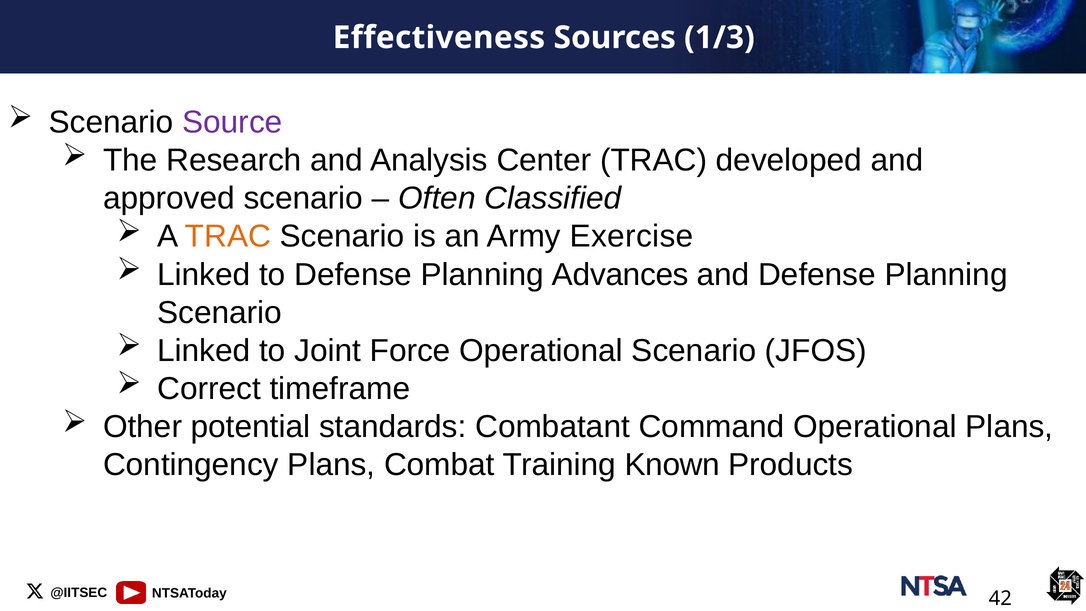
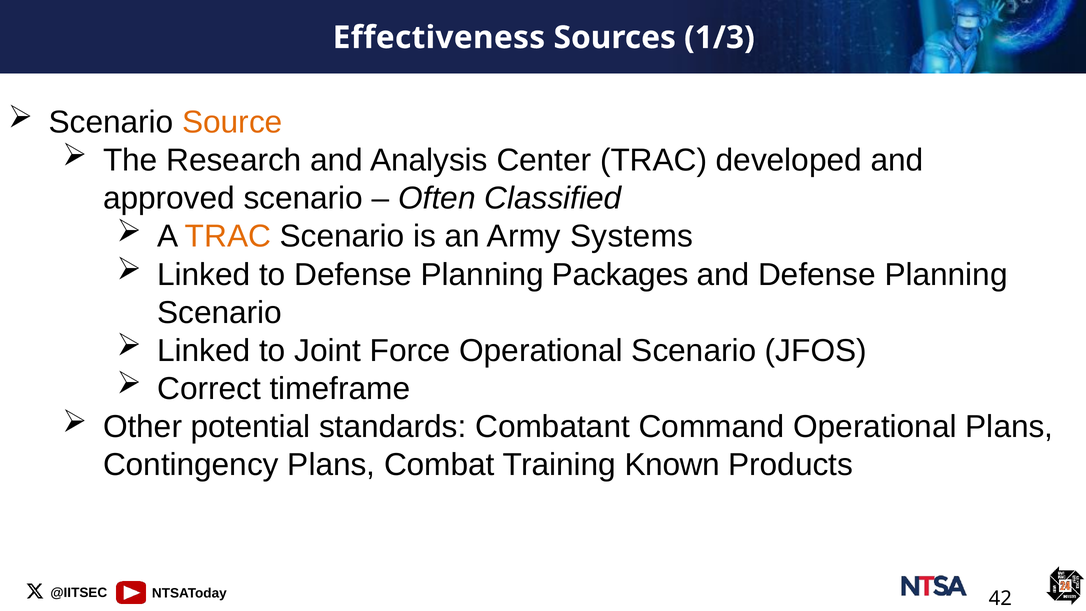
Source colour: purple -> orange (232, 122)
Exercise: Exercise -> Systems (632, 236)
Advances: Advances -> Packages (620, 274)
